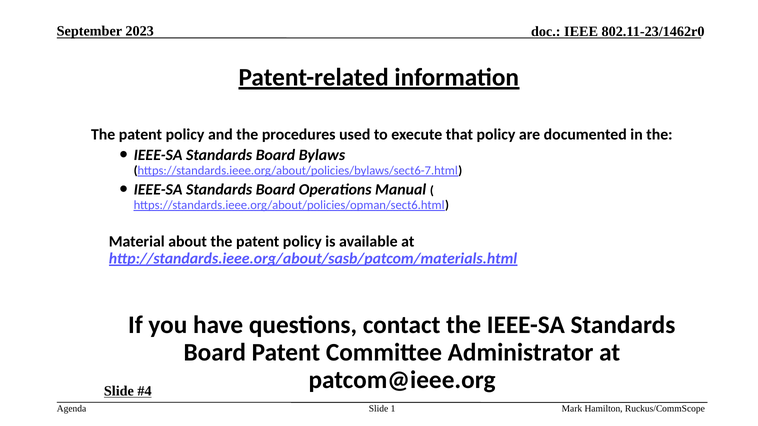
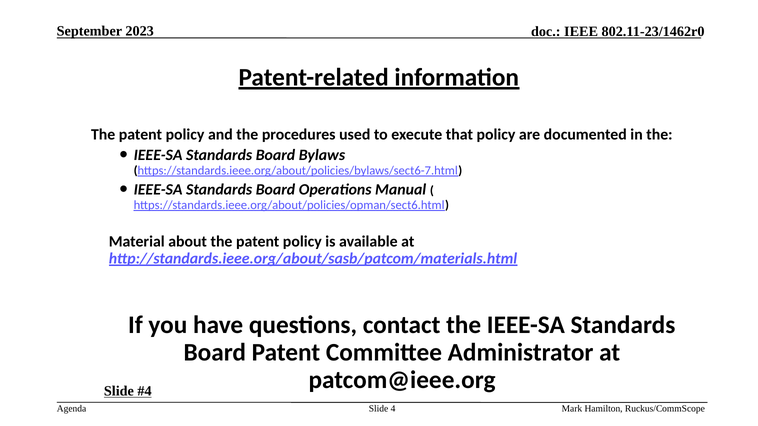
1: 1 -> 4 (393, 409)
